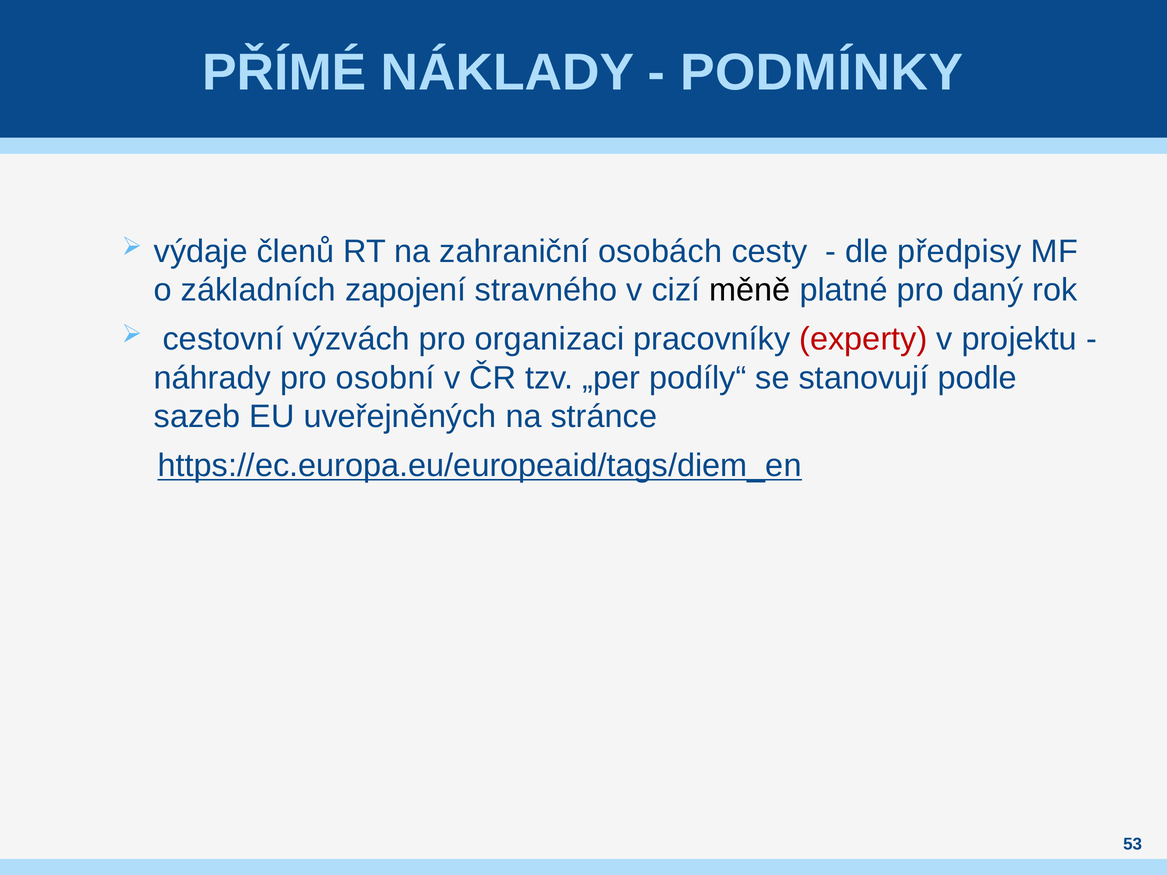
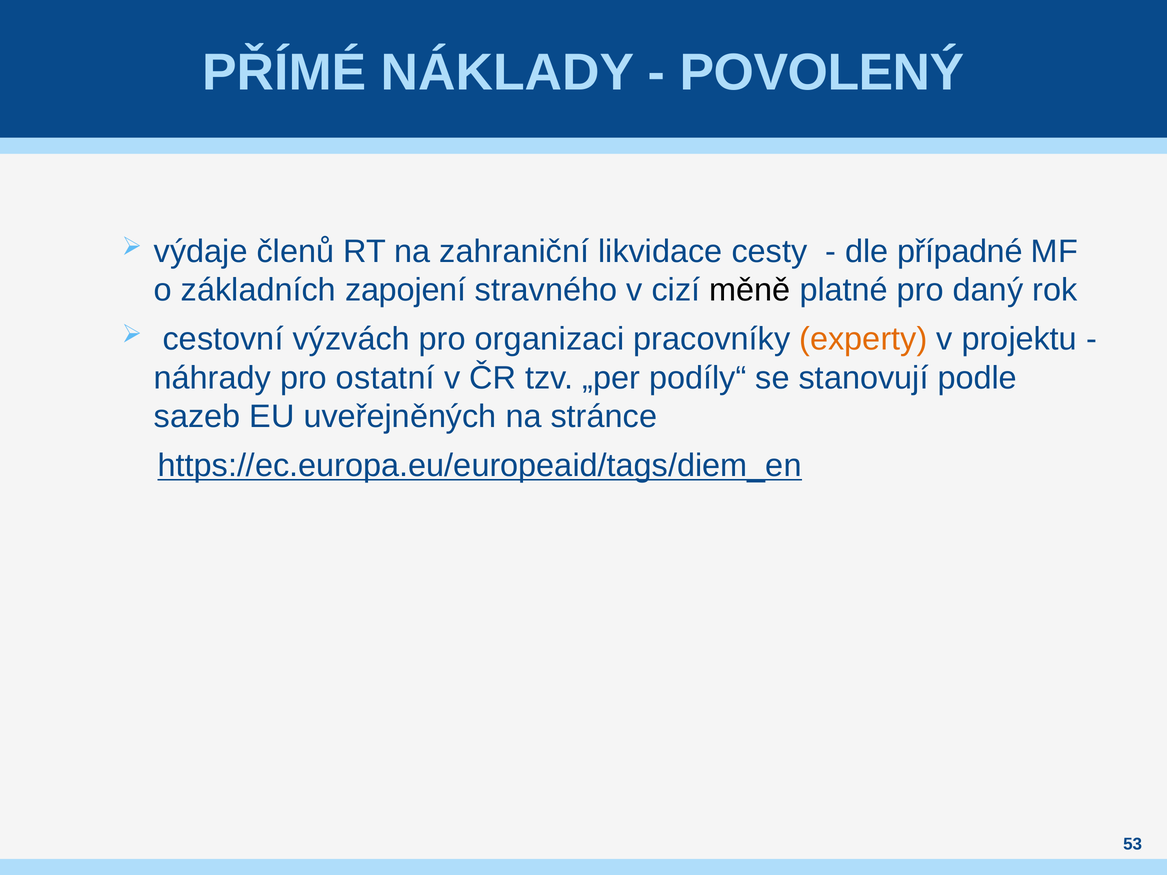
PODMÍNKY: PODMÍNKY -> POVOLENÝ (822, 73)
osobách: osobách -> likvidace (660, 251)
předpisy: předpisy -> případné (960, 251)
experty colour: red -> orange (863, 339)
osobní: osobní -> ostatní (385, 378)
